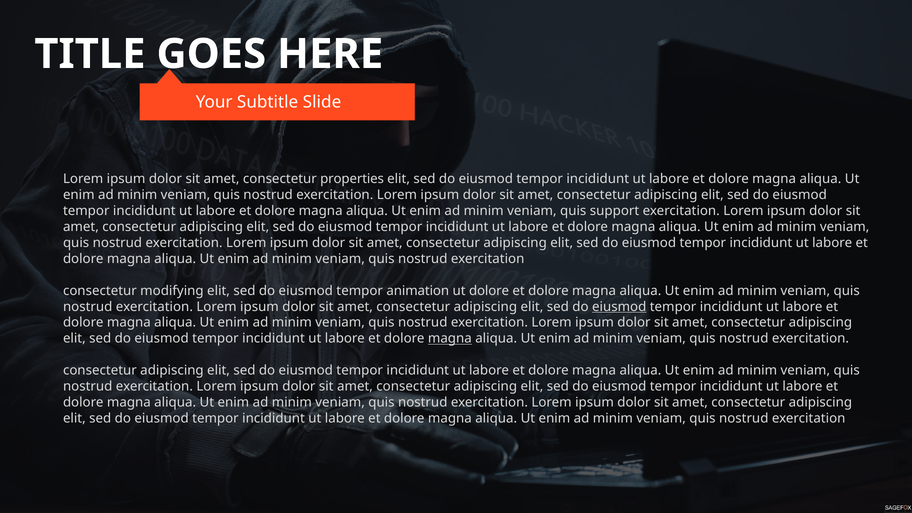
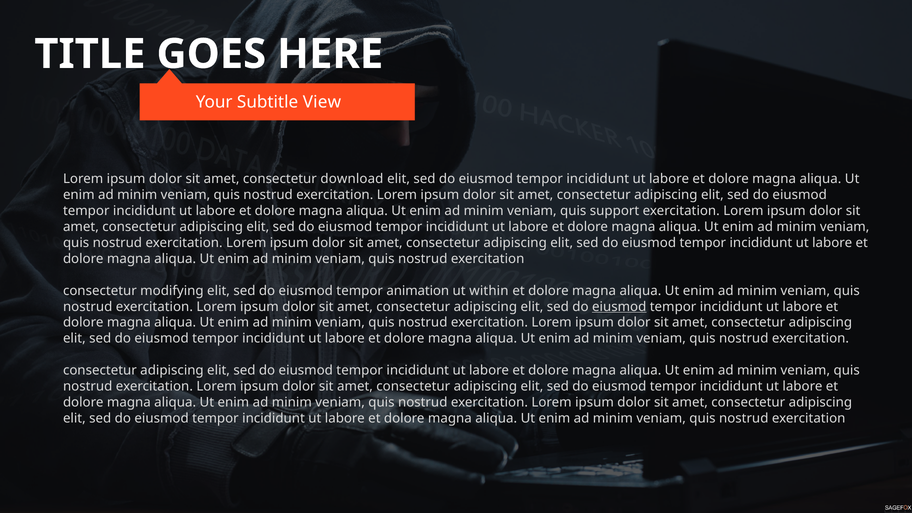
Slide: Slide -> View (322, 102)
properties: properties -> download (352, 179)
ut dolore: dolore -> within (489, 291)
magna underline: present -> none (450, 339)
